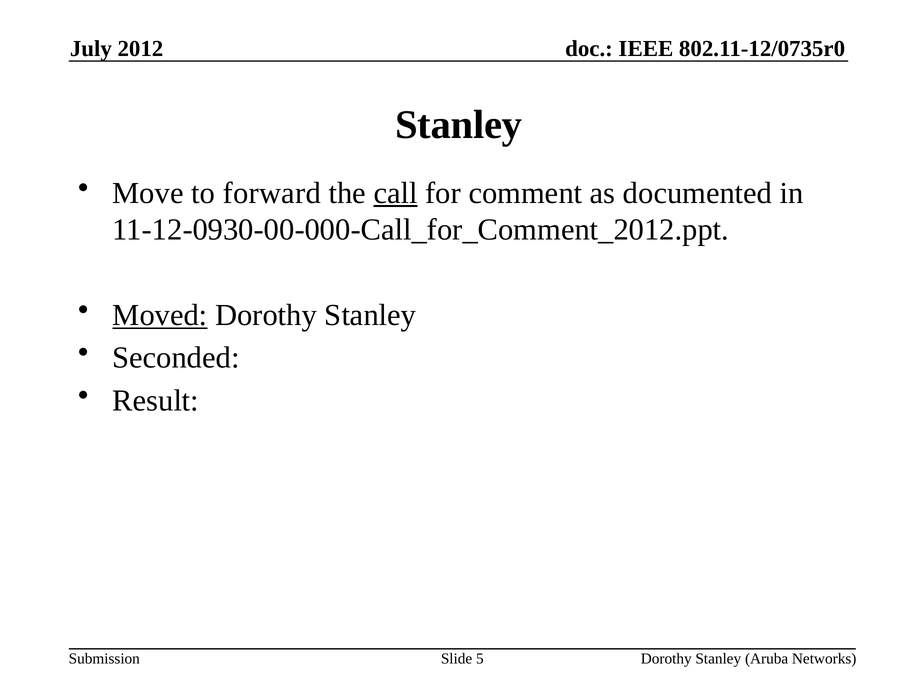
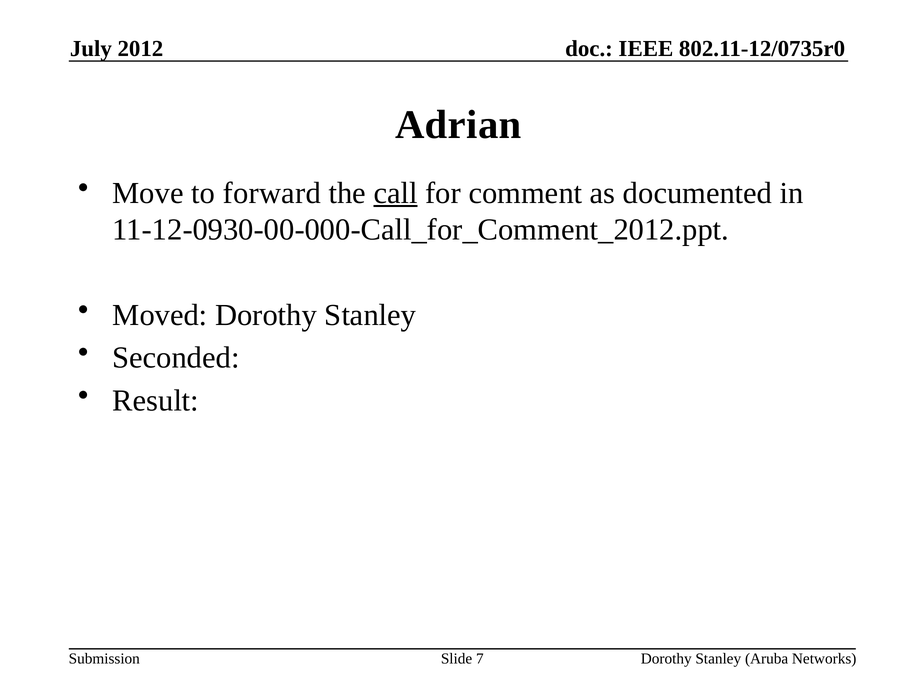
Stanley: Stanley -> Adrian (458, 125)
Moved underline: present -> none (160, 315)
5: 5 -> 7 (480, 660)
